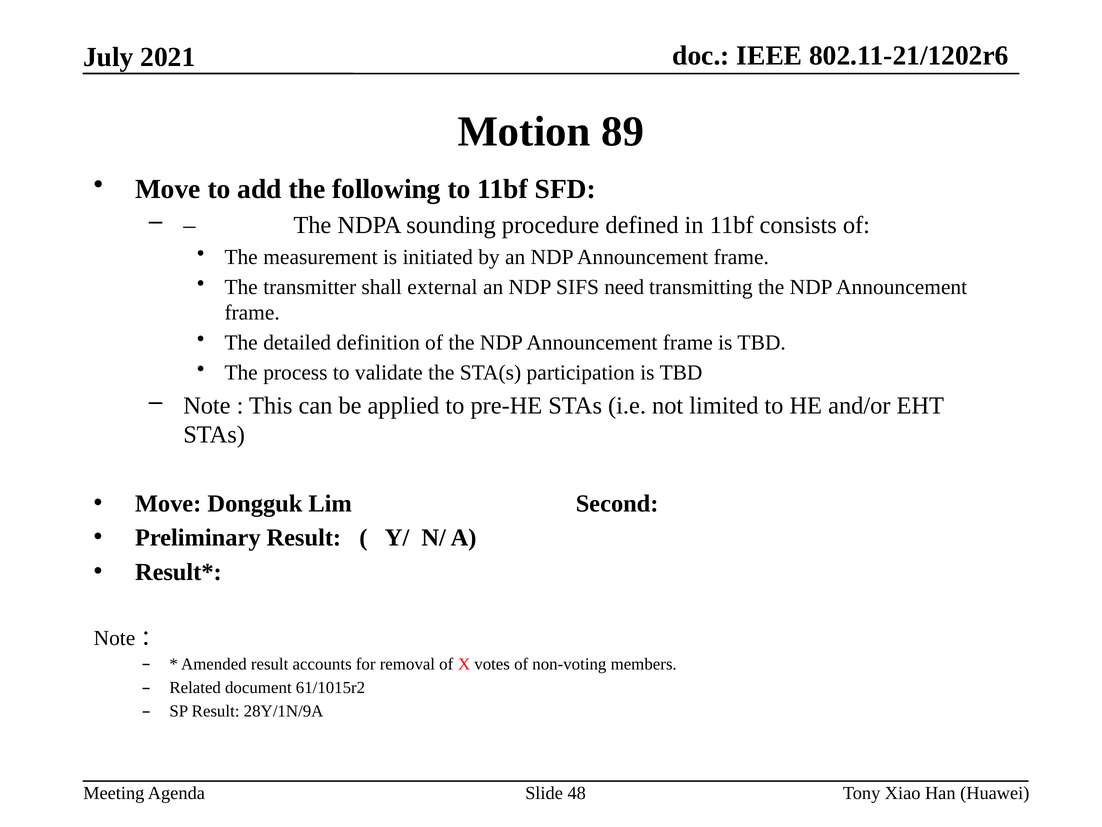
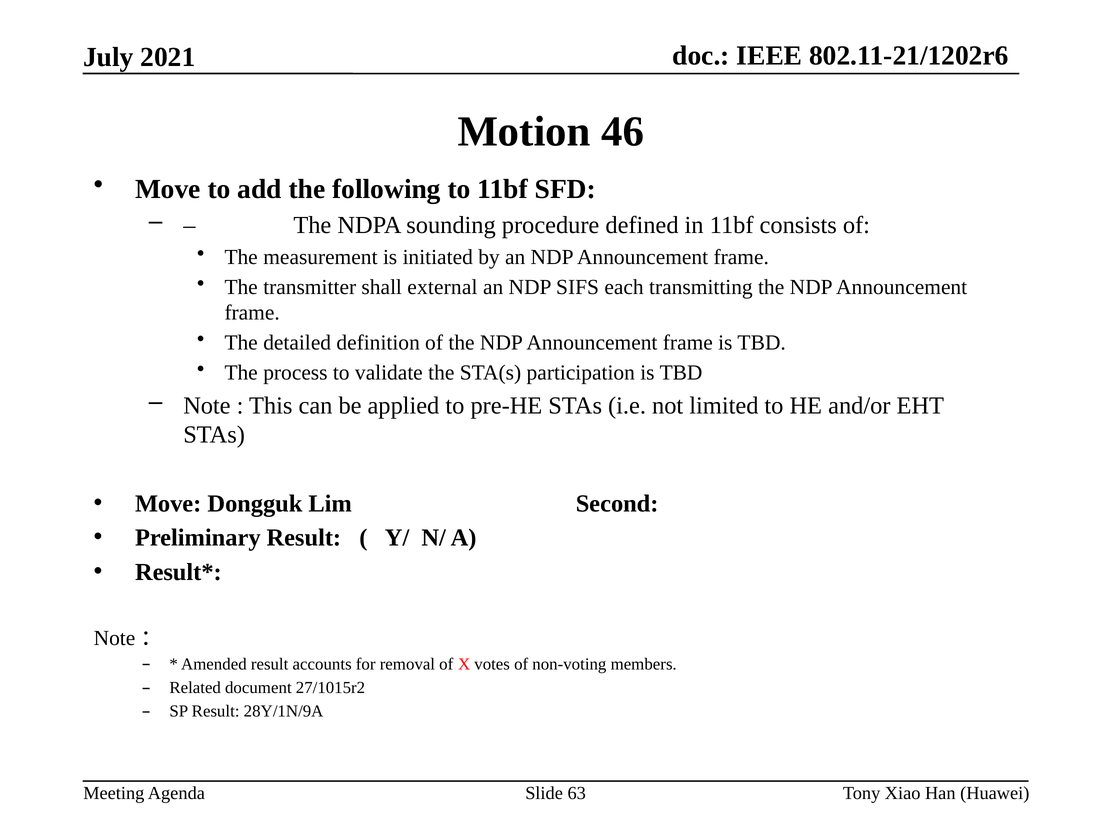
89: 89 -> 46 (623, 132)
need: need -> each (624, 287)
61/1015r2: 61/1015r2 -> 27/1015r2 (330, 687)
48: 48 -> 63 (577, 793)
